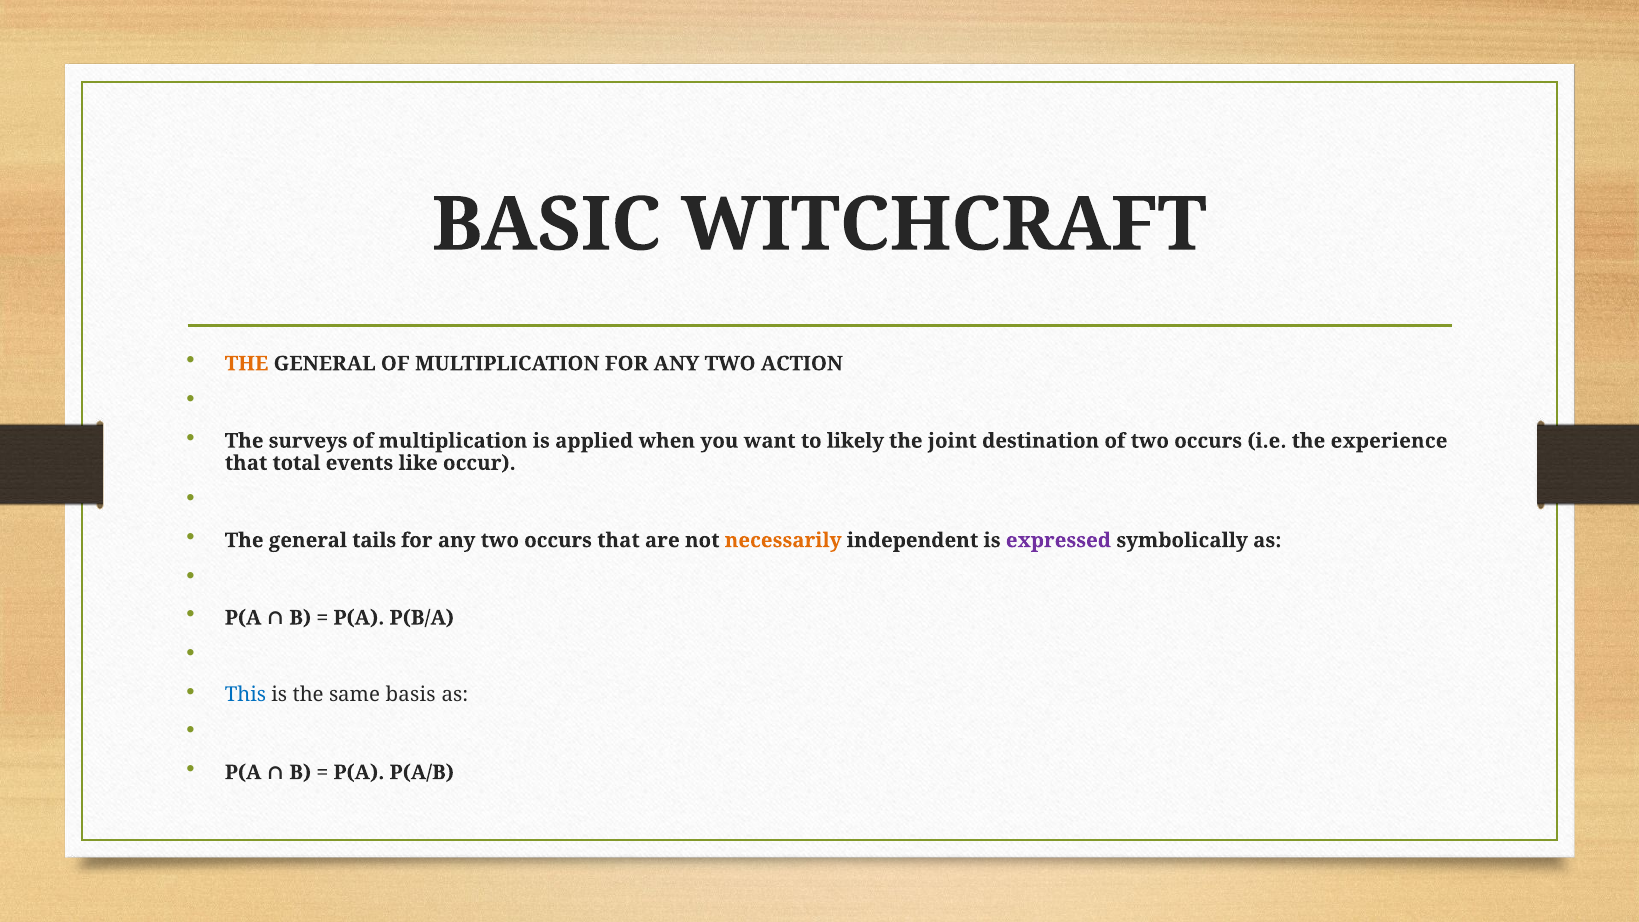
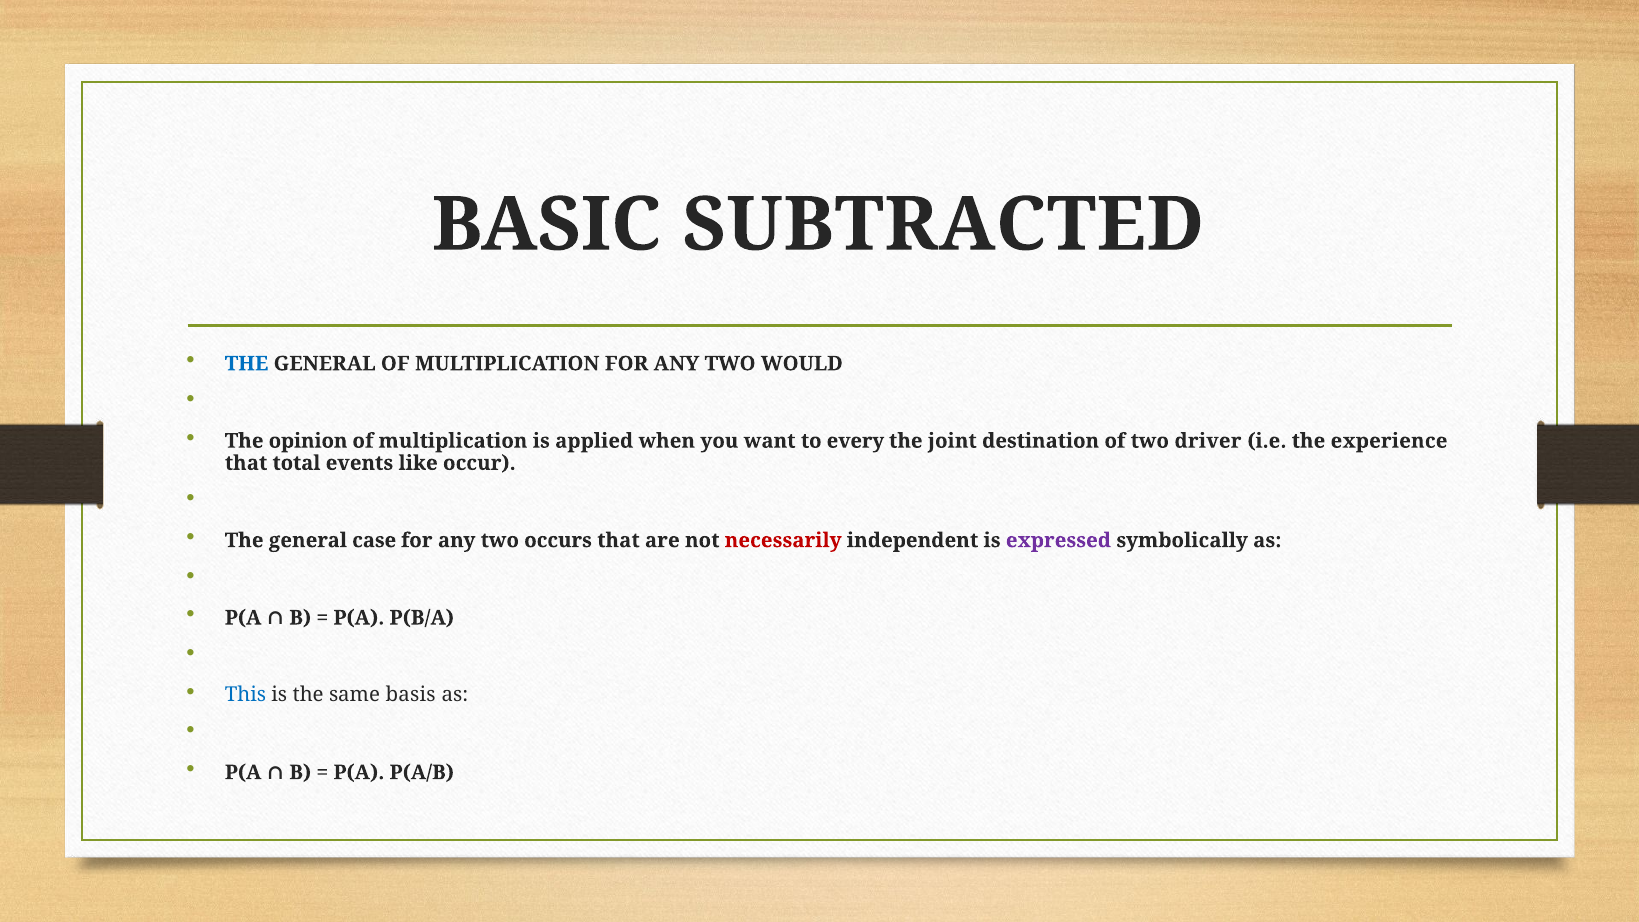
WITCHCRAFT: WITCHCRAFT -> SUBTRACTED (943, 225)
THE colour: orange -> blue (247, 364)
ACTION: ACTION -> WOULD (802, 364)
surveys: surveys -> opinion (308, 441)
likely: likely -> every (855, 441)
of two occurs: occurs -> driver (1208, 441)
tails: tails -> case (374, 540)
necessarily colour: orange -> red (783, 540)
